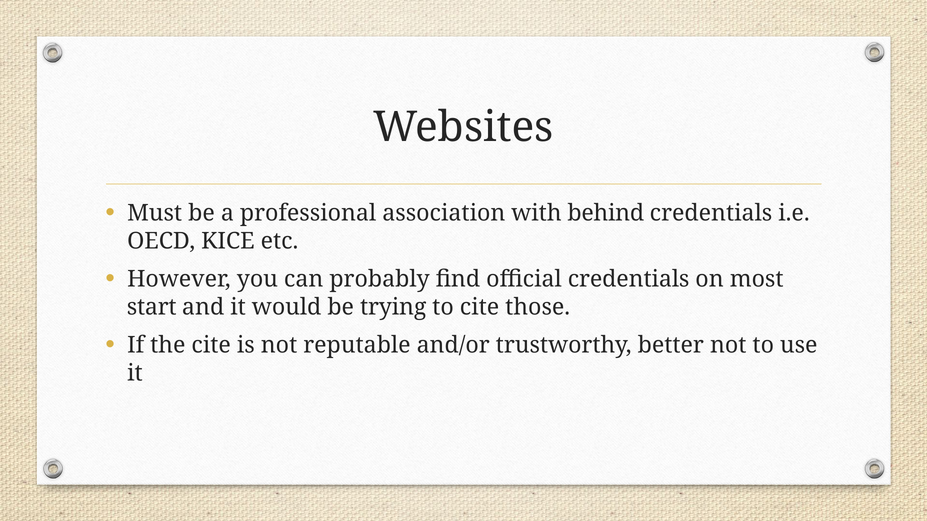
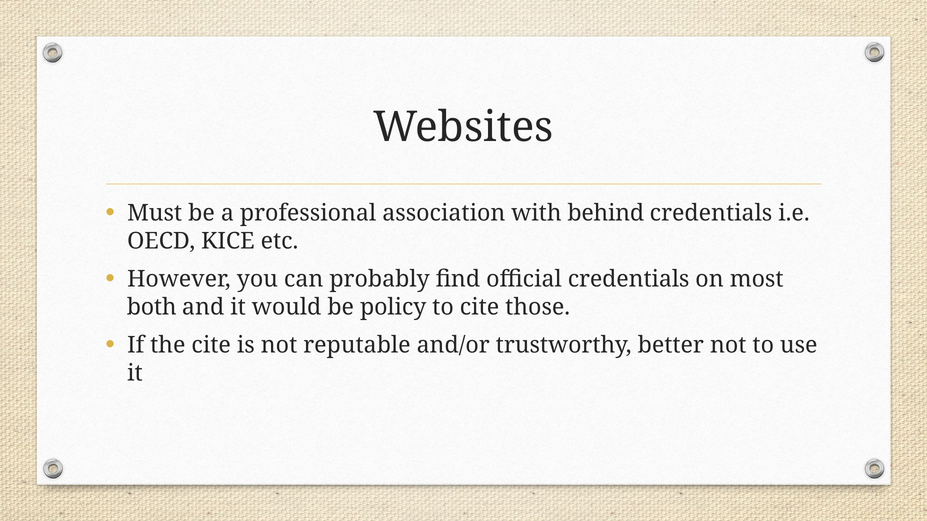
start: start -> both (152, 307)
trying: trying -> policy (393, 307)
